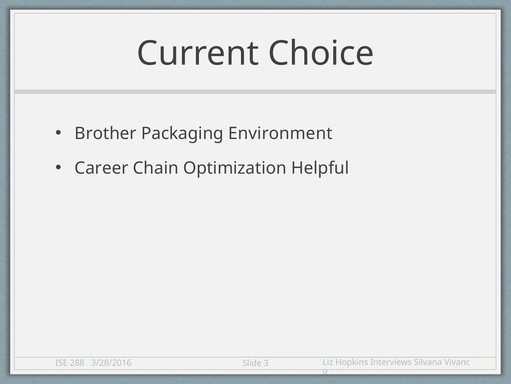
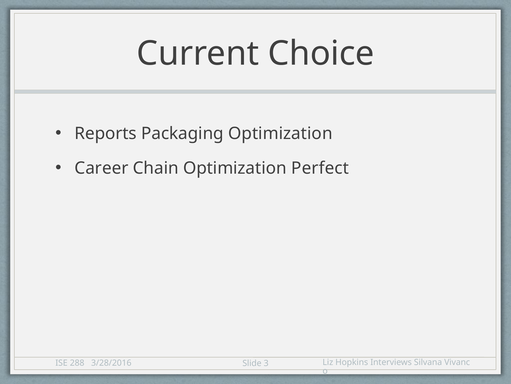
Brother: Brother -> Reports (106, 133)
Packaging Environment: Environment -> Optimization (280, 133)
Helpful: Helpful -> Perfect (320, 168)
